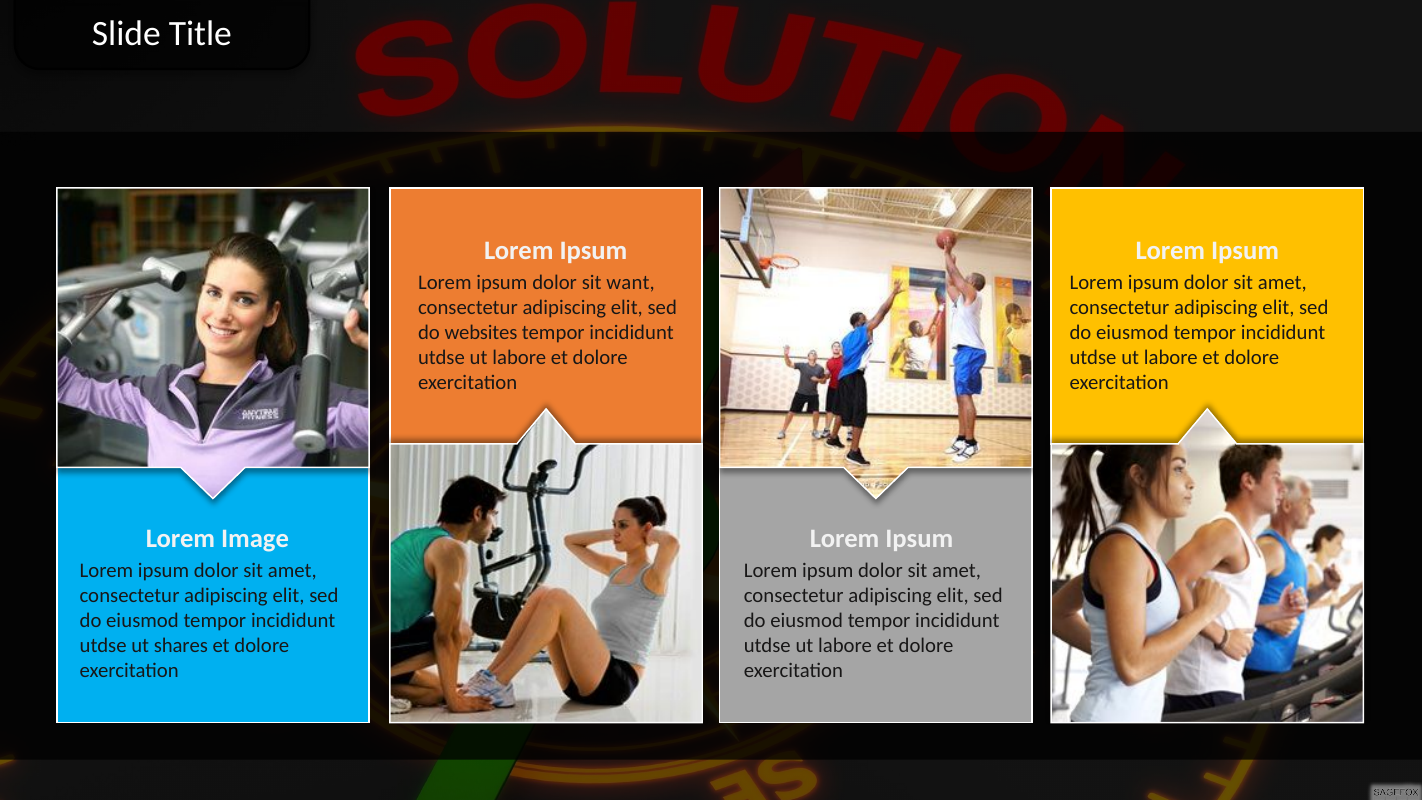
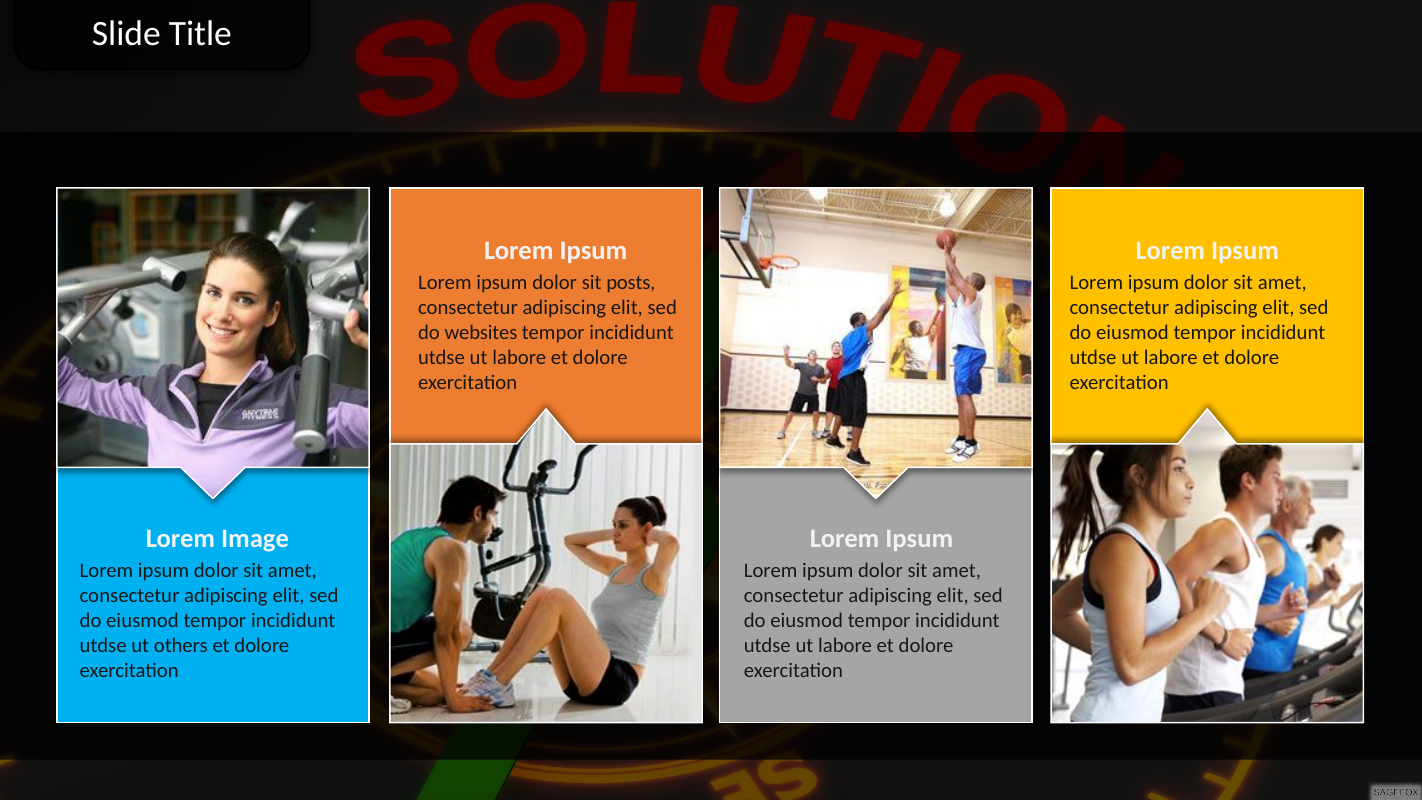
want: want -> posts (631, 283)
shares: shares -> others (181, 646)
